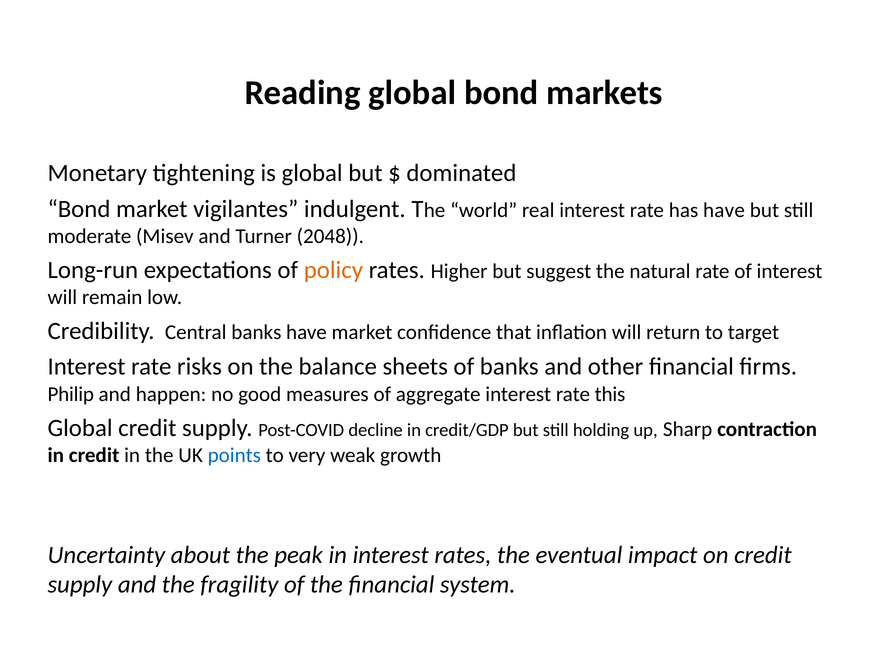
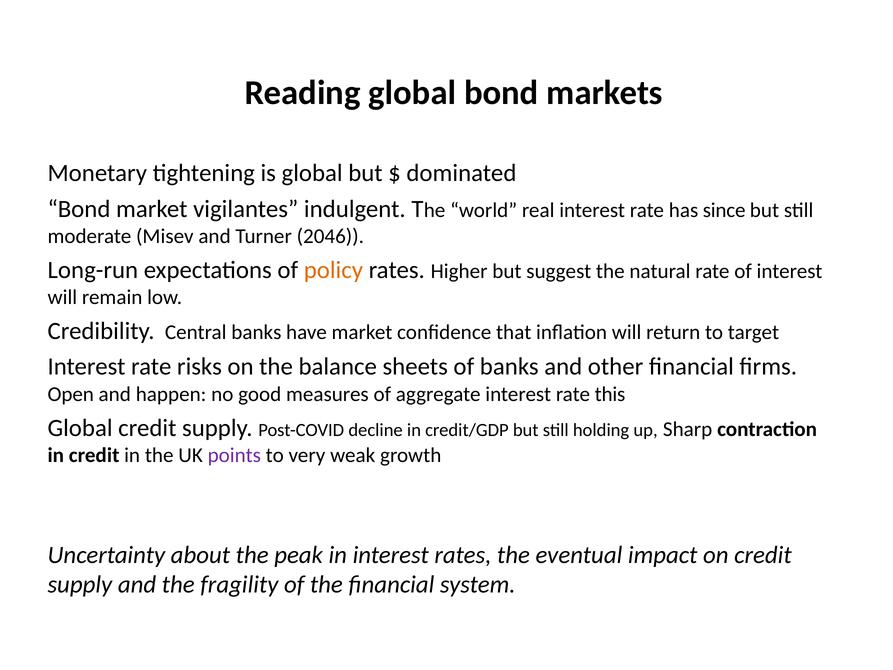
has have: have -> since (724, 210)
2048: 2048 -> 2046 (330, 236)
Philip: Philip -> Open (71, 394)
points colour: blue -> purple (234, 455)
